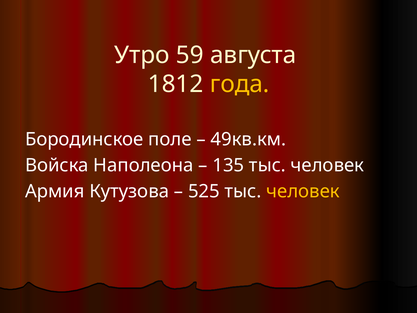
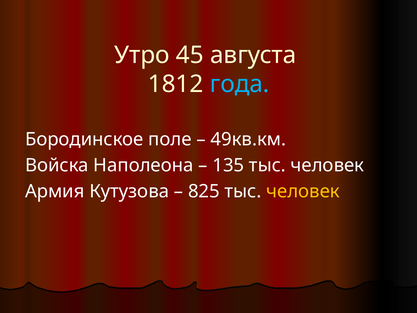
59: 59 -> 45 (190, 55)
года colour: yellow -> light blue (240, 84)
525: 525 -> 825 (204, 191)
